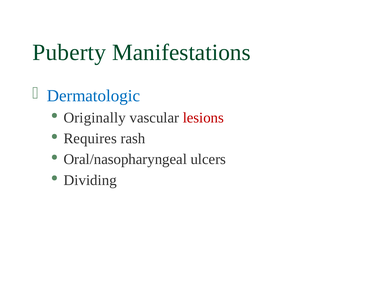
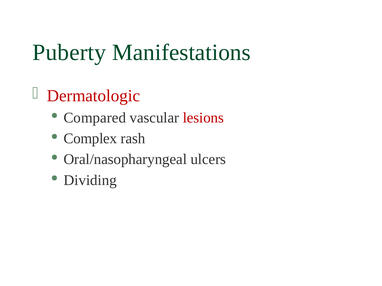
Dermatologic colour: blue -> red (93, 96)
Originally: Originally -> Compared (95, 118)
Requires: Requires -> Complex (90, 139)
